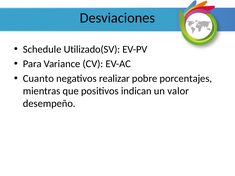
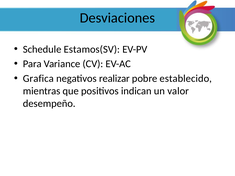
Utilizado(SV: Utilizado(SV -> Estamos(SV (92, 49)
Cuanto: Cuanto -> Grafica (38, 79)
porcentajes: porcentajes -> establecido (186, 79)
